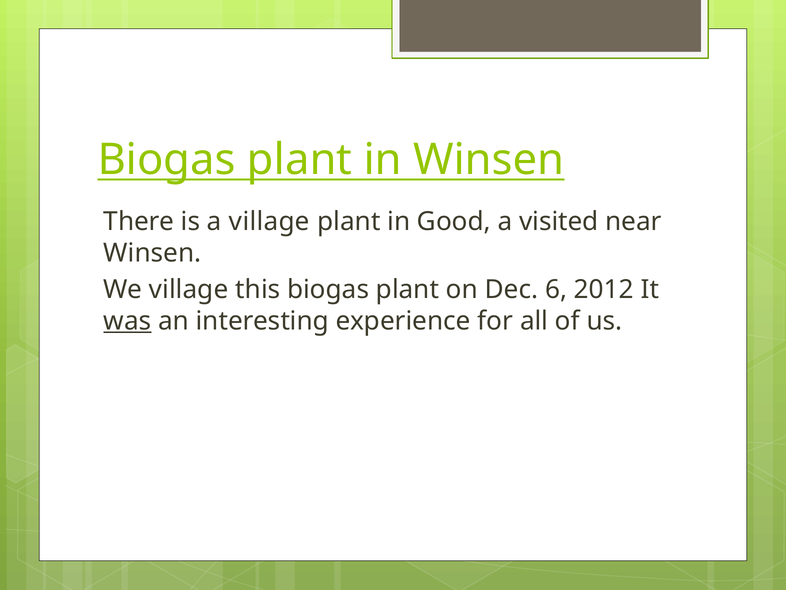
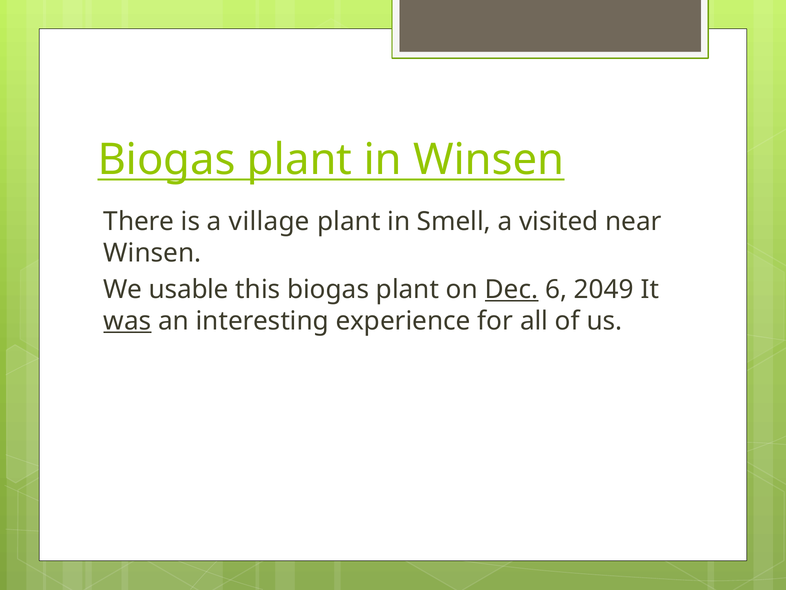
Good: Good -> Smell (454, 221)
We village: village -> usable (189, 289)
Dec underline: none -> present (512, 289)
2012: 2012 -> 2049 (604, 289)
